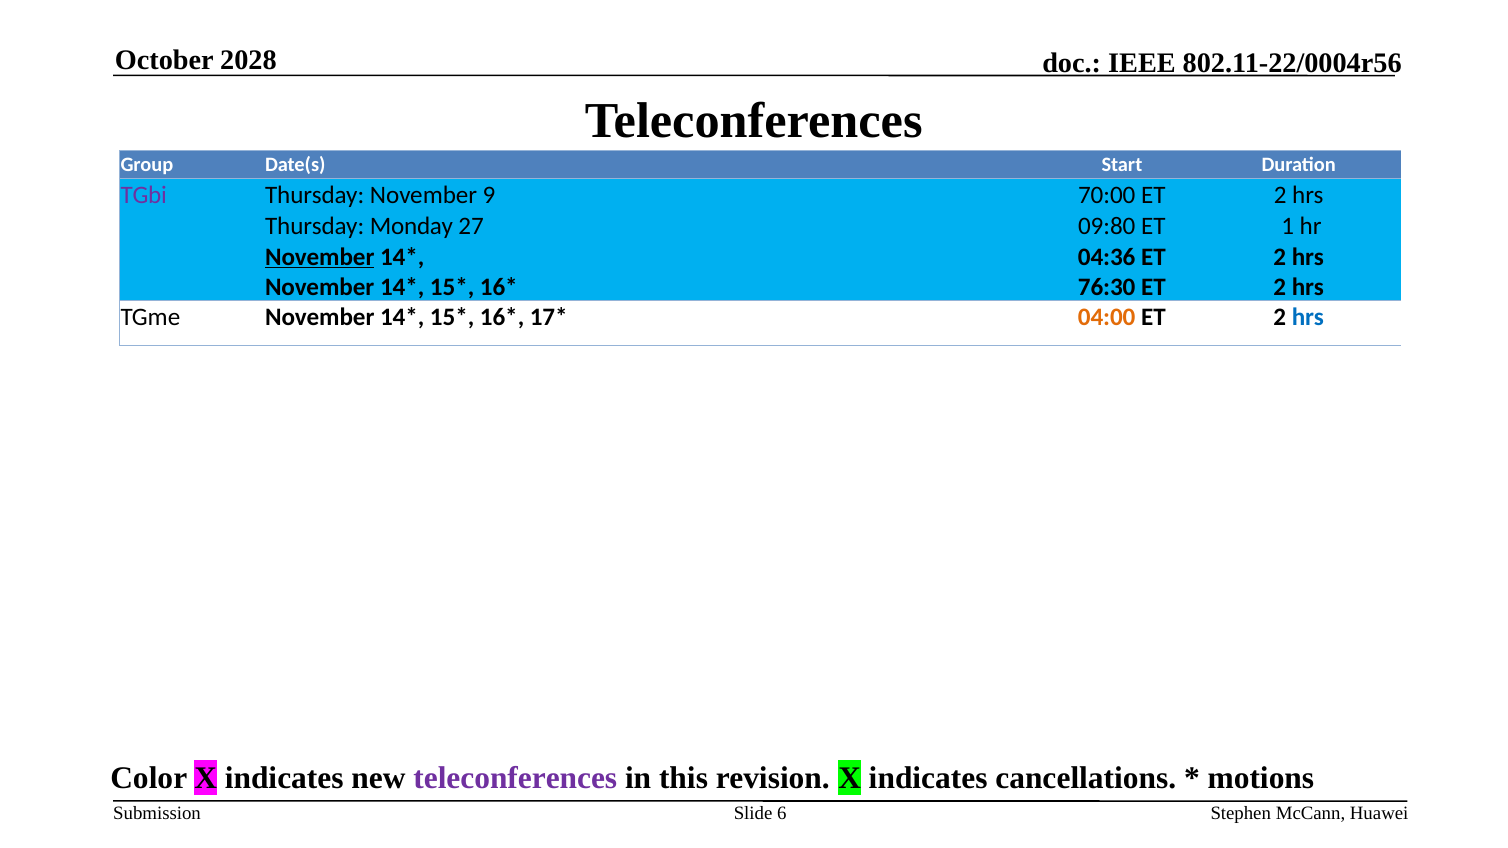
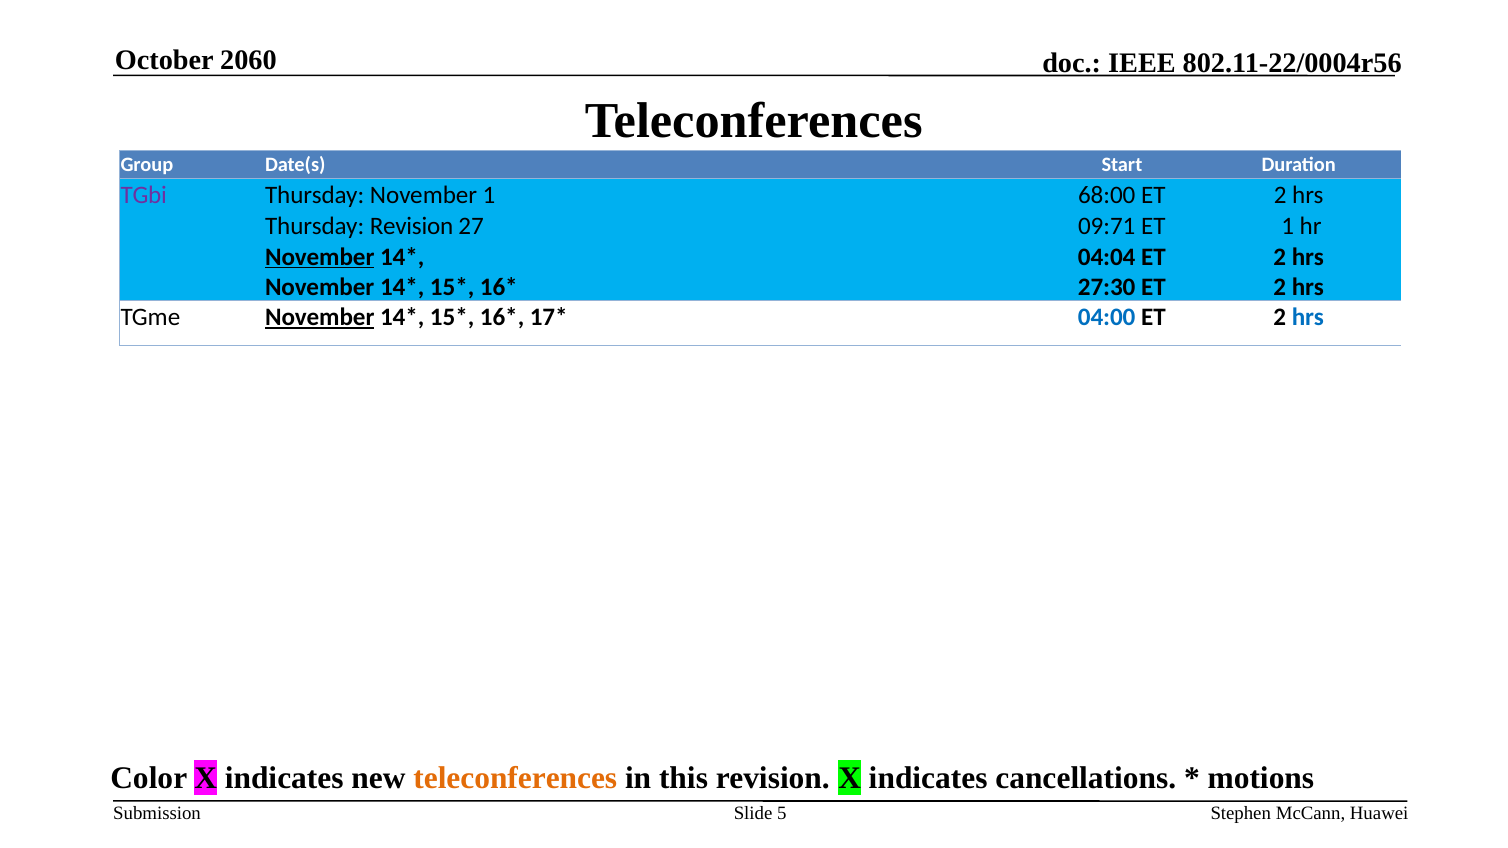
2028: 2028 -> 2060 (248, 60)
November 9: 9 -> 1 (489, 196)
70:00: 70:00 -> 68:00 (1107, 196)
Thursday Monday: Monday -> Revision (412, 226)
09:80: 09:80 -> 09:71 (1107, 226)
04:36: 04:36 -> 04:04 (1107, 257)
76:30: 76:30 -> 27:30 (1107, 288)
November underline: none -> present (320, 317)
04:00 colour: orange -> blue (1107, 317)
teleconferences colour: purple -> orange (515, 778)
6: 6 -> 5 (782, 814)
